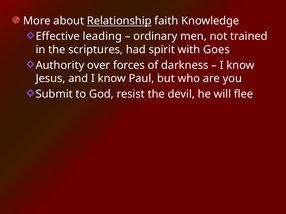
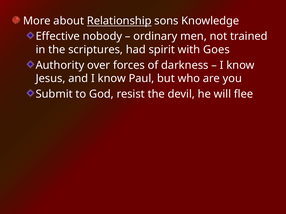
faith: faith -> sons (166, 21)
leading: leading -> nobody (102, 36)
